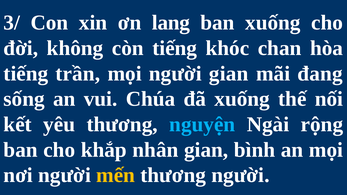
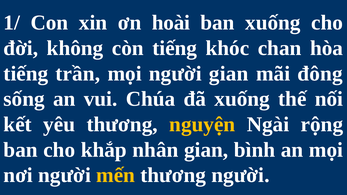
3/: 3/ -> 1/ (12, 23)
lang: lang -> hoài (171, 23)
đang: đang -> đông (320, 74)
nguyện colour: light blue -> yellow (202, 125)
